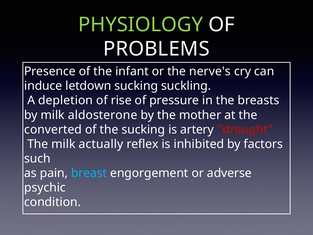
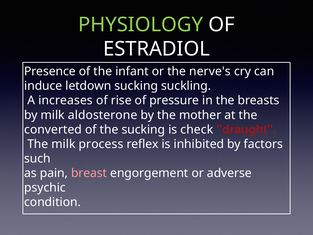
PROBLEMS: PROBLEMS -> ESTRADIOL (157, 49)
depletion: depletion -> increases (66, 100)
artery: artery -> check (197, 129)
actually: actually -> process (101, 144)
breast colour: light blue -> pink (89, 173)
